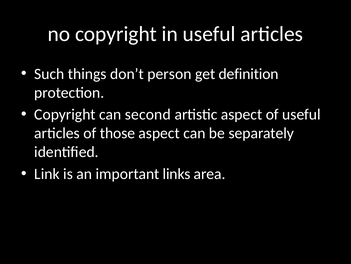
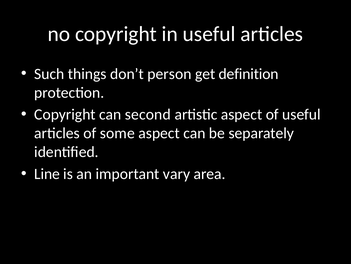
those: those -> some (117, 133)
Link: Link -> Line (47, 174)
links: links -> vary (176, 174)
